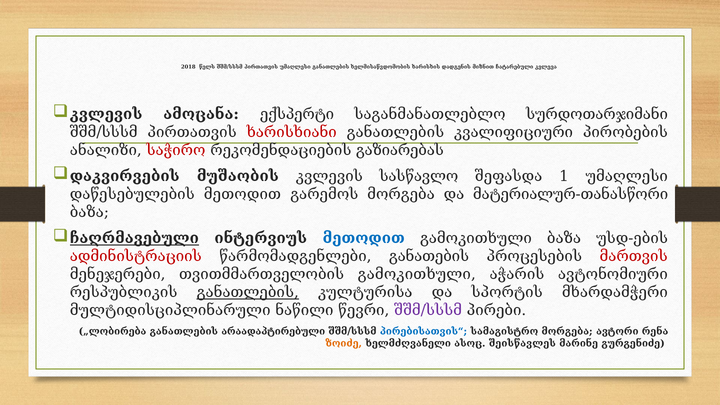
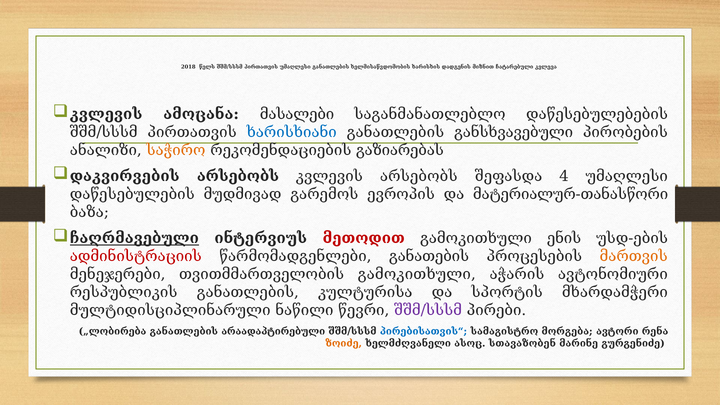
ექსპერტი: ექსპერტი -> მასალები (297, 114)
სურდოთარჯიმანი: სურდოთარჯიმანი -> დაწესებულებების (597, 114)
ხარისხიანი colour: red -> blue (292, 132)
კვალიფიციური: კვალიფიციური -> განსხვავებული (514, 132)
საჭირო colour: red -> orange (176, 150)
დაკვირვების მუშაობის: მუშაობის -> არსებობს (238, 176)
კვლევის სასწავლო: სასწავლო -> არსებობს (419, 176)
1: 1 -> 4 (564, 176)
დაწესებულების მეთოდით: მეთოდით -> მუდმივად (242, 194)
გარემოს მორგება: მორგება -> ევროპის (401, 194)
მეთოდით colour: blue -> red (364, 238)
გამოკითხული ბაზა: ბაზა -> ენის (564, 238)
მართვის colour: red -> orange (634, 256)
განათლების underline: present -> none (248, 293)
შეისწავლეს: შეისწავლეს -> სთავაზობენ (522, 343)
